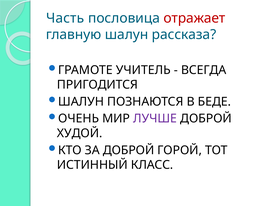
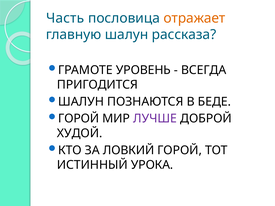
отражает colour: red -> orange (194, 18)
УЧИТЕЛЬ: УЧИТЕЛЬ -> УРОВЕНЬ (143, 70)
ОЧЕНЬ: ОЧЕНЬ -> ГОРОЙ (79, 119)
ЗА ДОБРОЙ: ДОБРОЙ -> ЛОВКИЙ (129, 150)
КЛАСС: КЛАСС -> УРОКА (152, 165)
